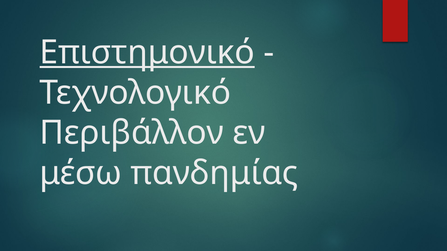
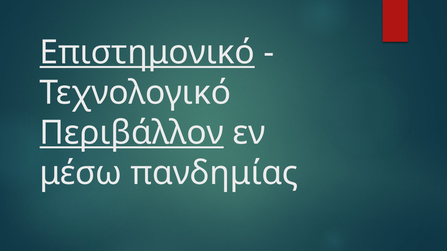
Περιβάλλον underline: none -> present (132, 133)
